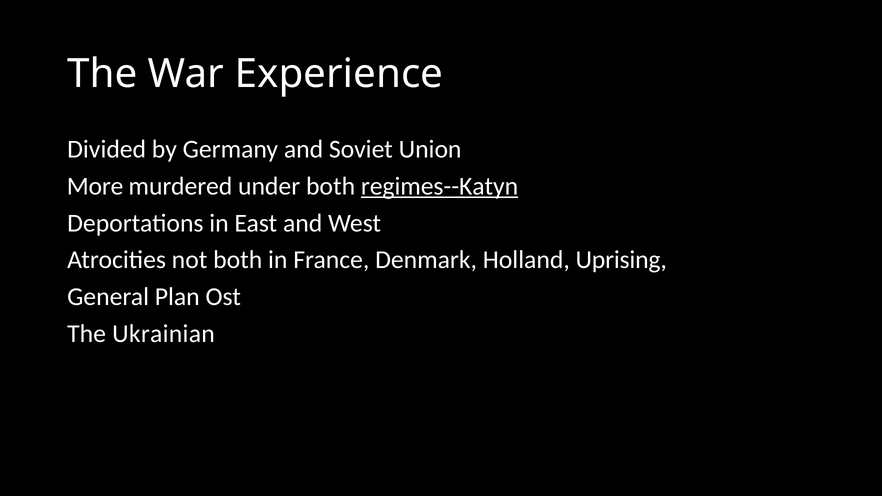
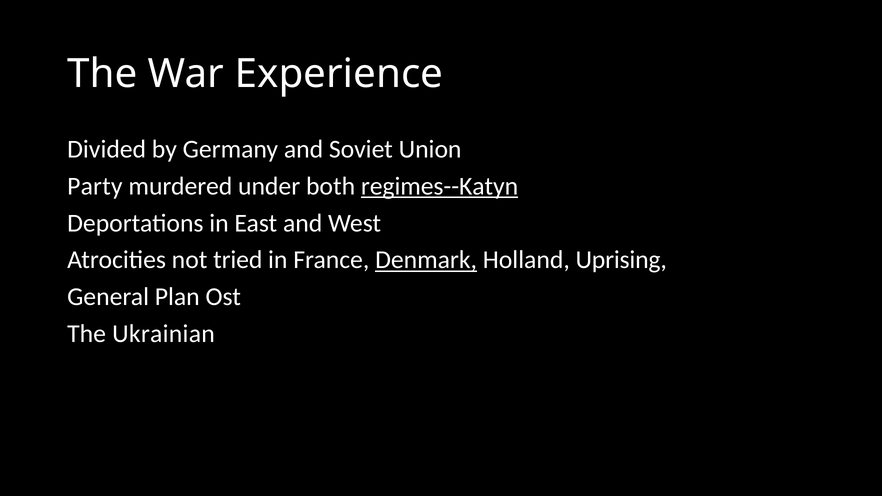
More: More -> Party (95, 186)
not both: both -> tried (238, 260)
Denmark underline: none -> present (426, 260)
